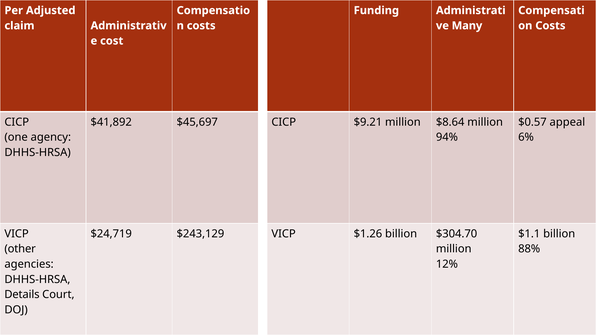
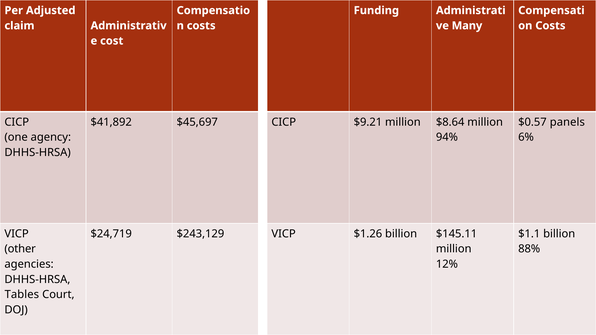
appeal: appeal -> panels (567, 122)
$304.70: $304.70 -> $145.11 (457, 234)
Details: Details -> Tables (22, 295)
